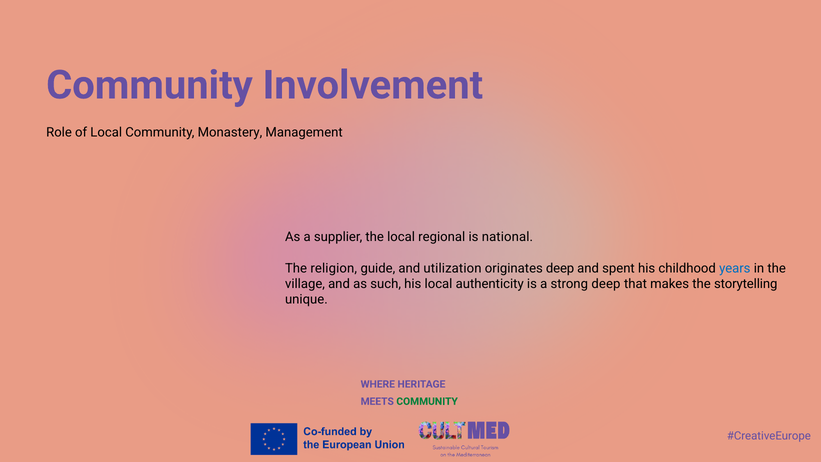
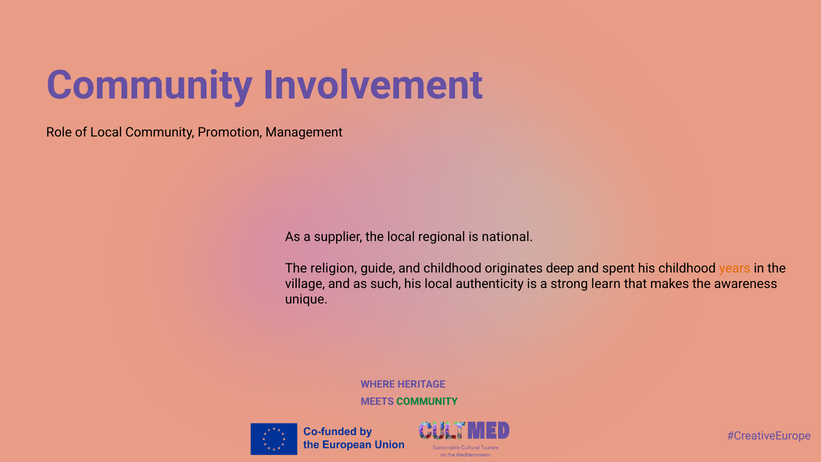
Monastery: Monastery -> Promotion (230, 132)
and utilization: utilization -> childhood (453, 268)
years colour: blue -> orange (735, 268)
strong deep: deep -> learn (606, 284)
storytelling: storytelling -> awareness (746, 284)
